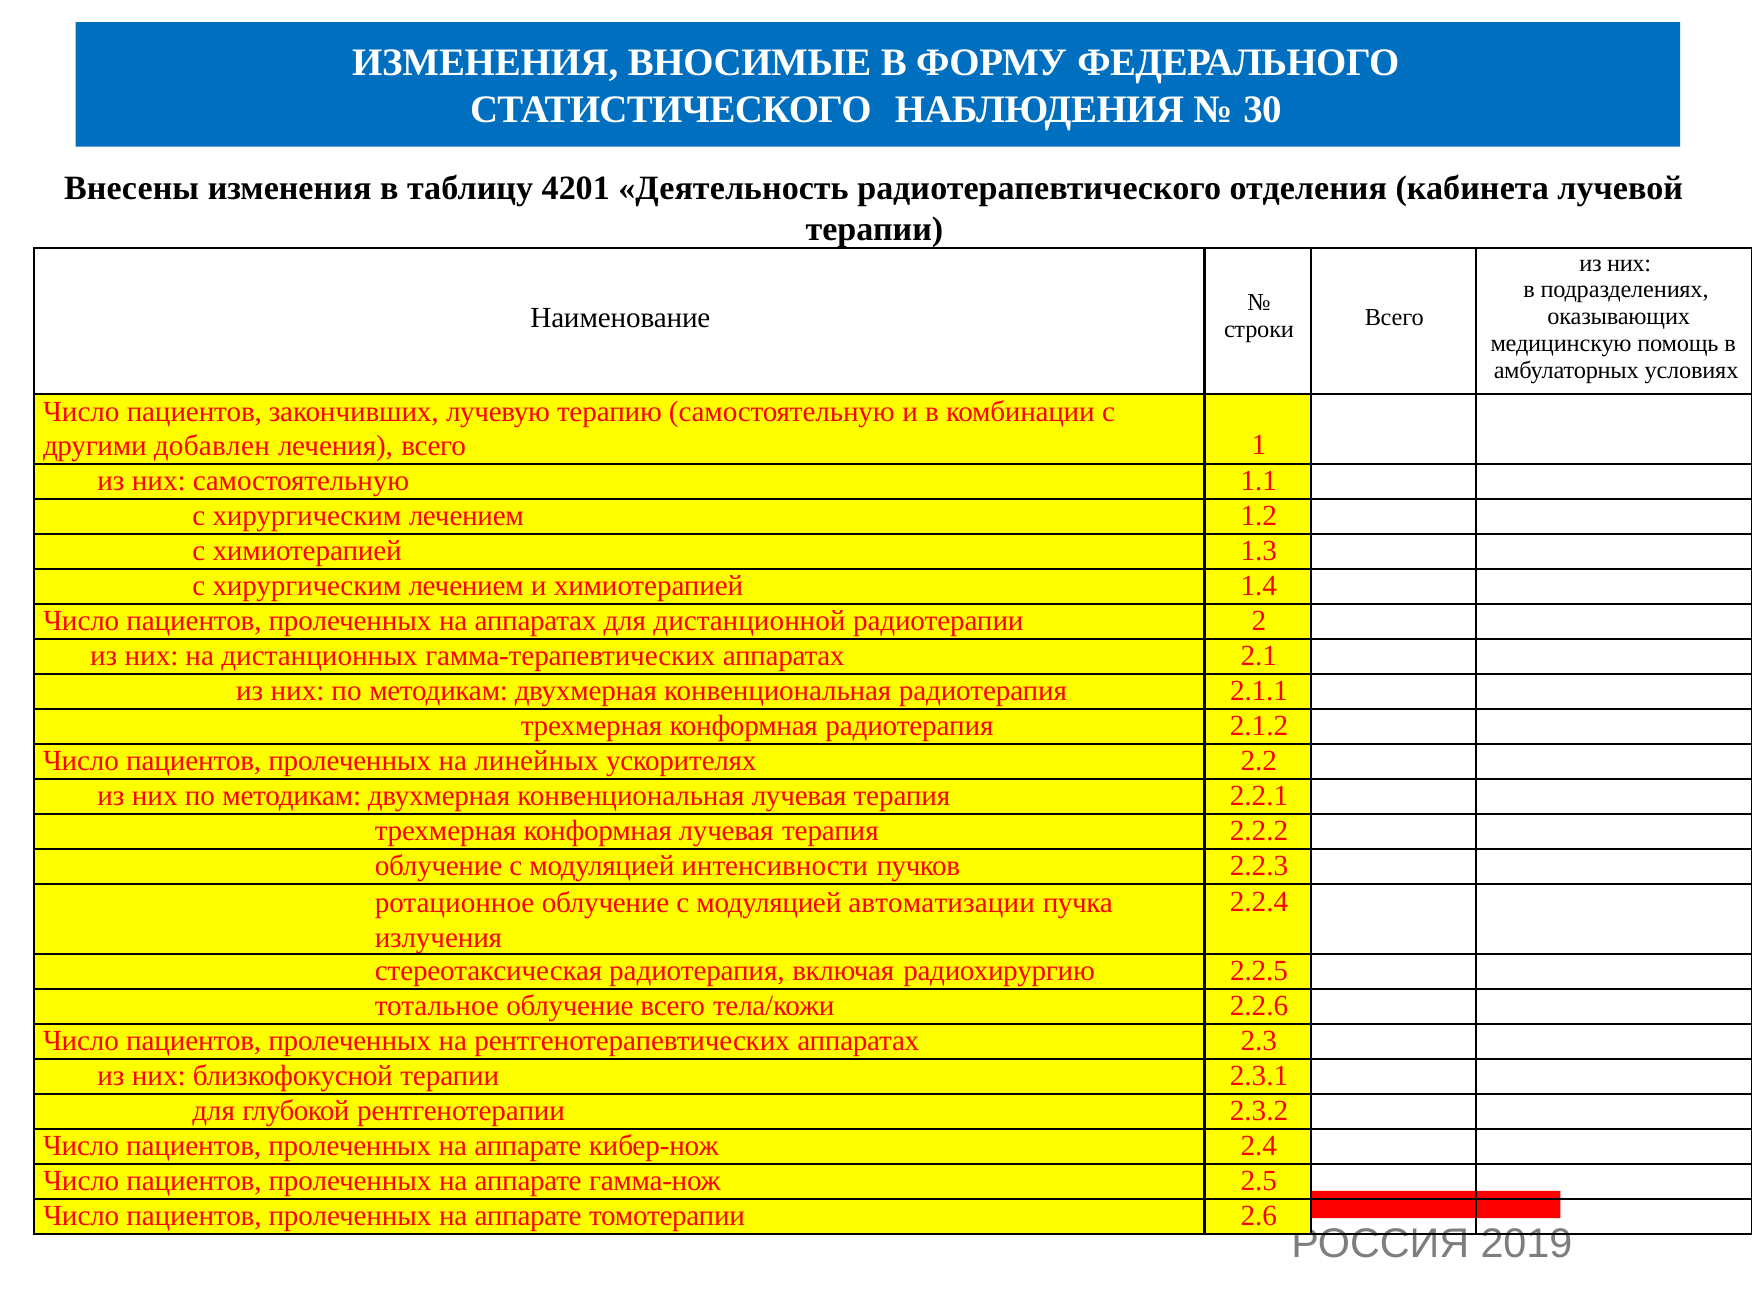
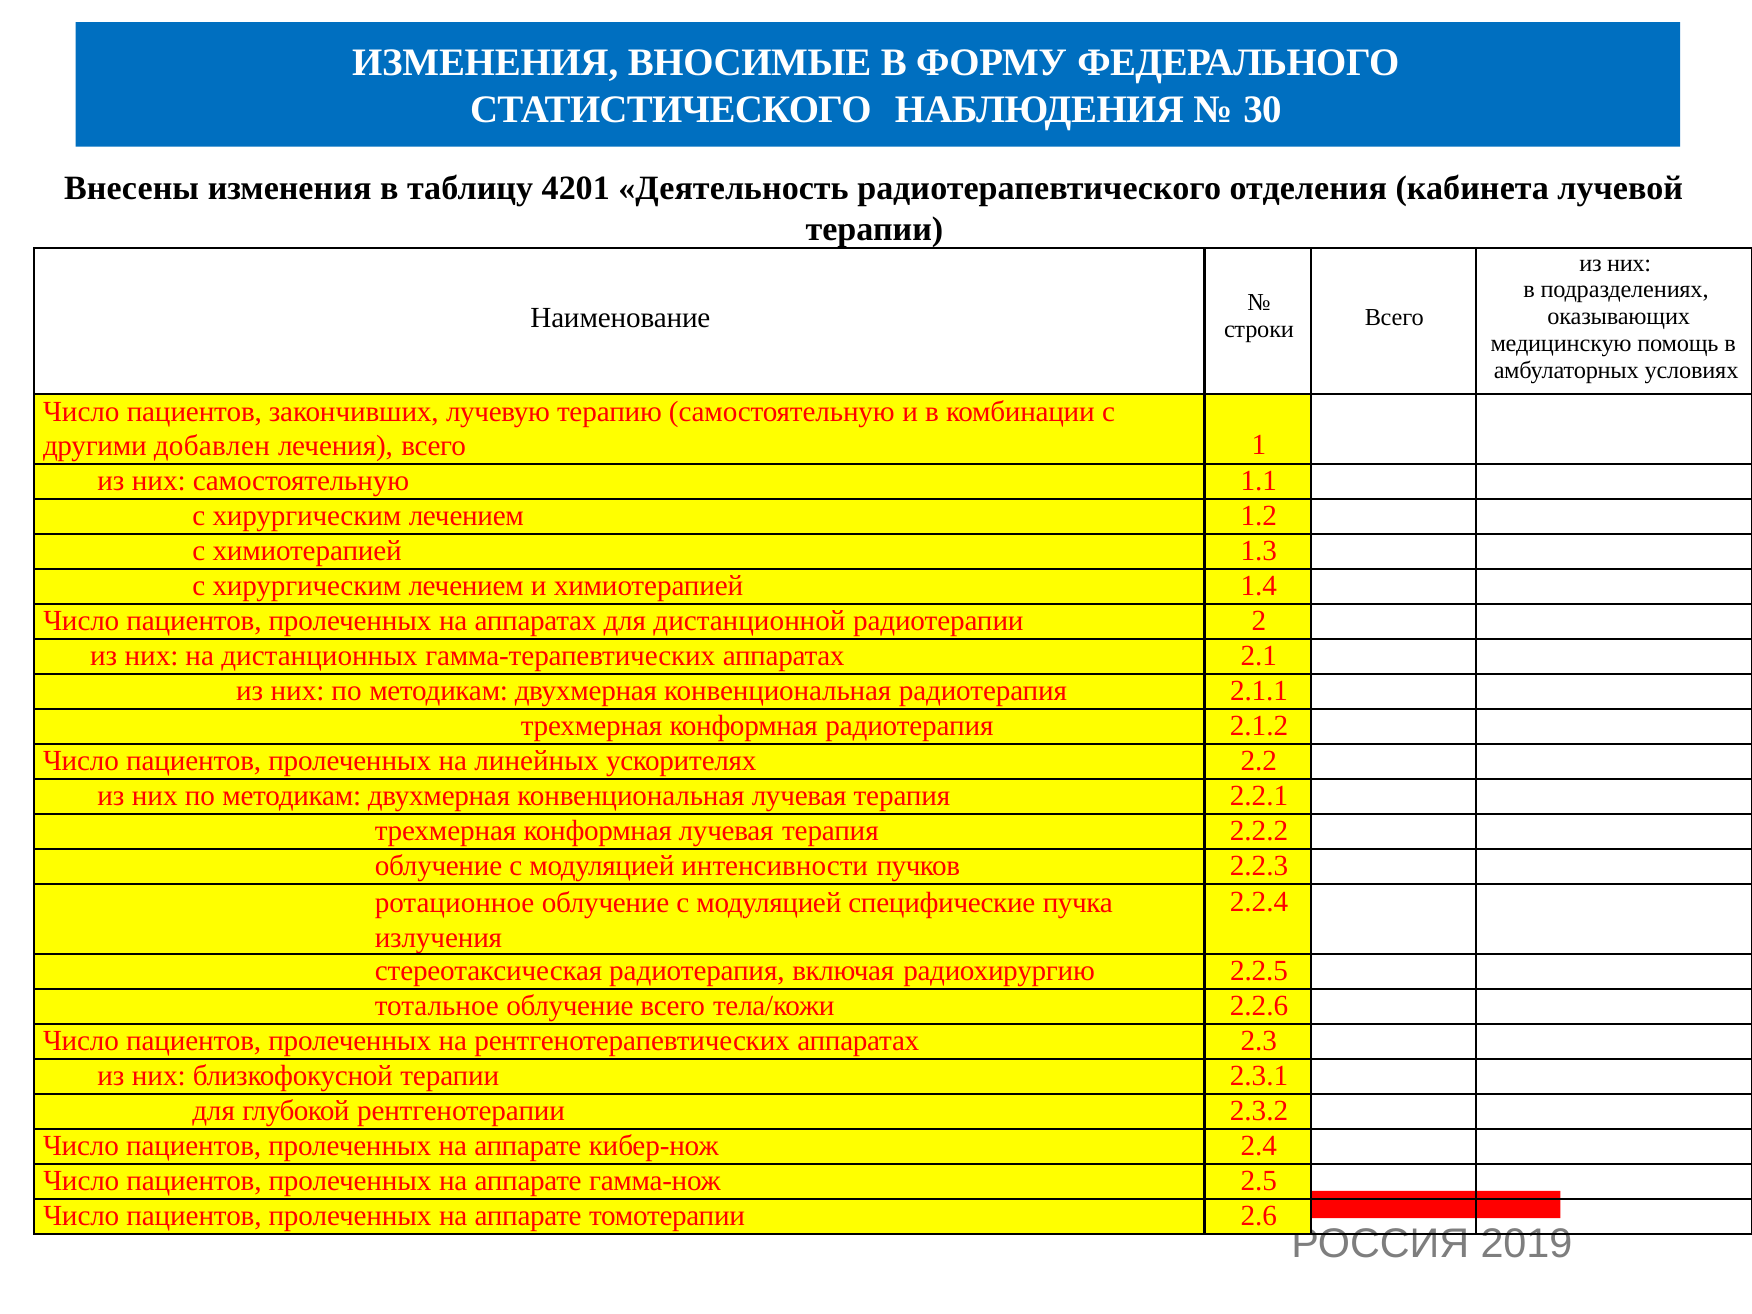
автоматизации: автоматизации -> специфические (942, 903)
